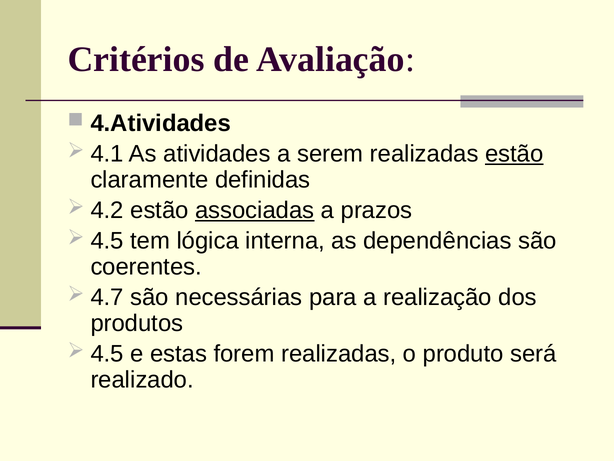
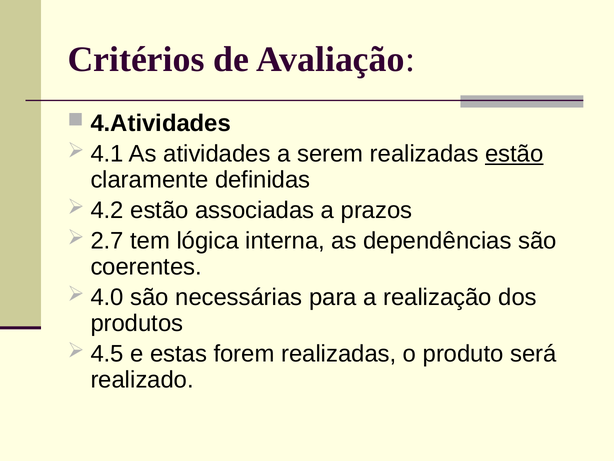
associadas underline: present -> none (255, 210)
4.5: 4.5 -> 2.7 (107, 241)
4.7: 4.7 -> 4.0 (107, 297)
